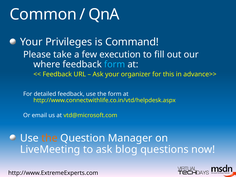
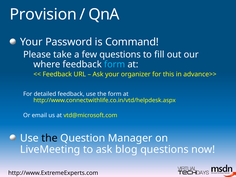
Common: Common -> Provision (43, 14)
Privileges: Privileges -> Password (69, 42)
few execution: execution -> questions (120, 55)
the colour: orange -> black (49, 138)
